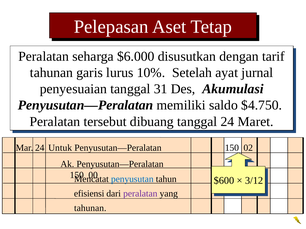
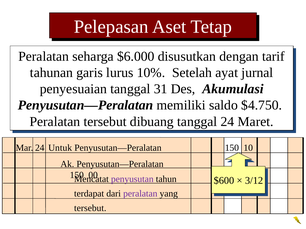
02: 02 -> 10 (248, 148)
penyusutan colour: blue -> purple (132, 179)
efisiensi: efisiensi -> terdapat (89, 194)
tahunan: tahunan -> tersebut (90, 209)
